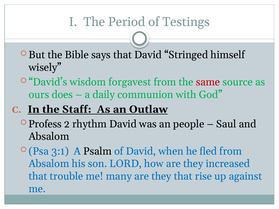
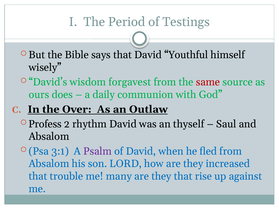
Stringed: Stringed -> Youthful (186, 55)
Staff: Staff -> Over (77, 109)
people: people -> thyself (189, 124)
Psalm colour: black -> purple (97, 151)
